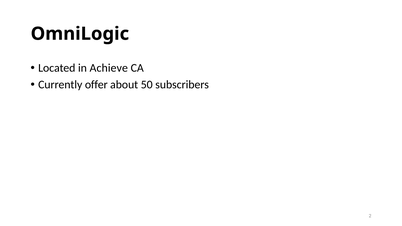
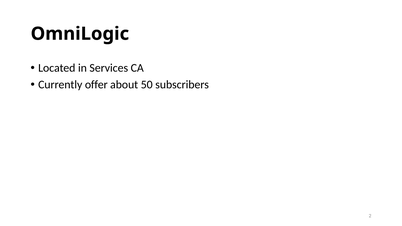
Achieve: Achieve -> Services (109, 68)
